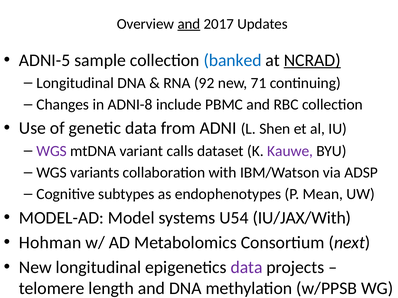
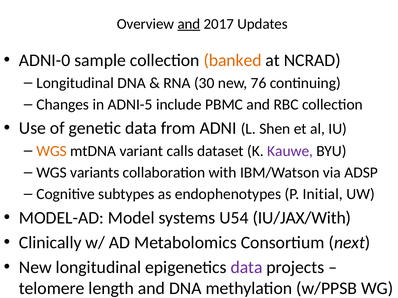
ADNI-5: ADNI-5 -> ADNI-0 (45, 60)
banked colour: blue -> orange (233, 60)
NCRAD underline: present -> none (312, 60)
92: 92 -> 30 (204, 83)
71: 71 -> 76 (259, 83)
ADNI-8: ADNI-8 -> ADNI-5 (130, 105)
WGS colour: purple -> orange (52, 151)
Mean: Mean -> Initial (323, 194)
Hohman: Hohman -> Clinically (50, 243)
